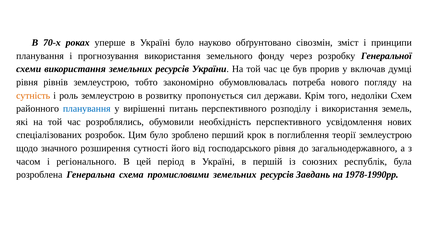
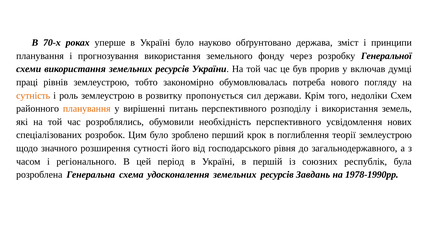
сівозмін: сівозмін -> держава (314, 43)
рівня: рівня -> праці (27, 82)
планування colour: blue -> orange (87, 109)
промисловими: промисловими -> удосконалення (178, 175)
